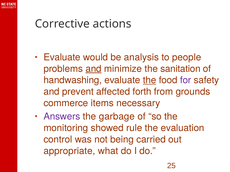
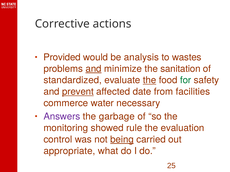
Evaluate: Evaluate -> Provided (62, 57)
people: people -> wastes (187, 57)
handwashing: handwashing -> standardized (73, 80)
for colour: purple -> green (186, 80)
prevent underline: none -> present (78, 92)
forth: forth -> date (142, 92)
grounds: grounds -> facilities (193, 92)
items: items -> water (102, 103)
being underline: none -> present (122, 140)
